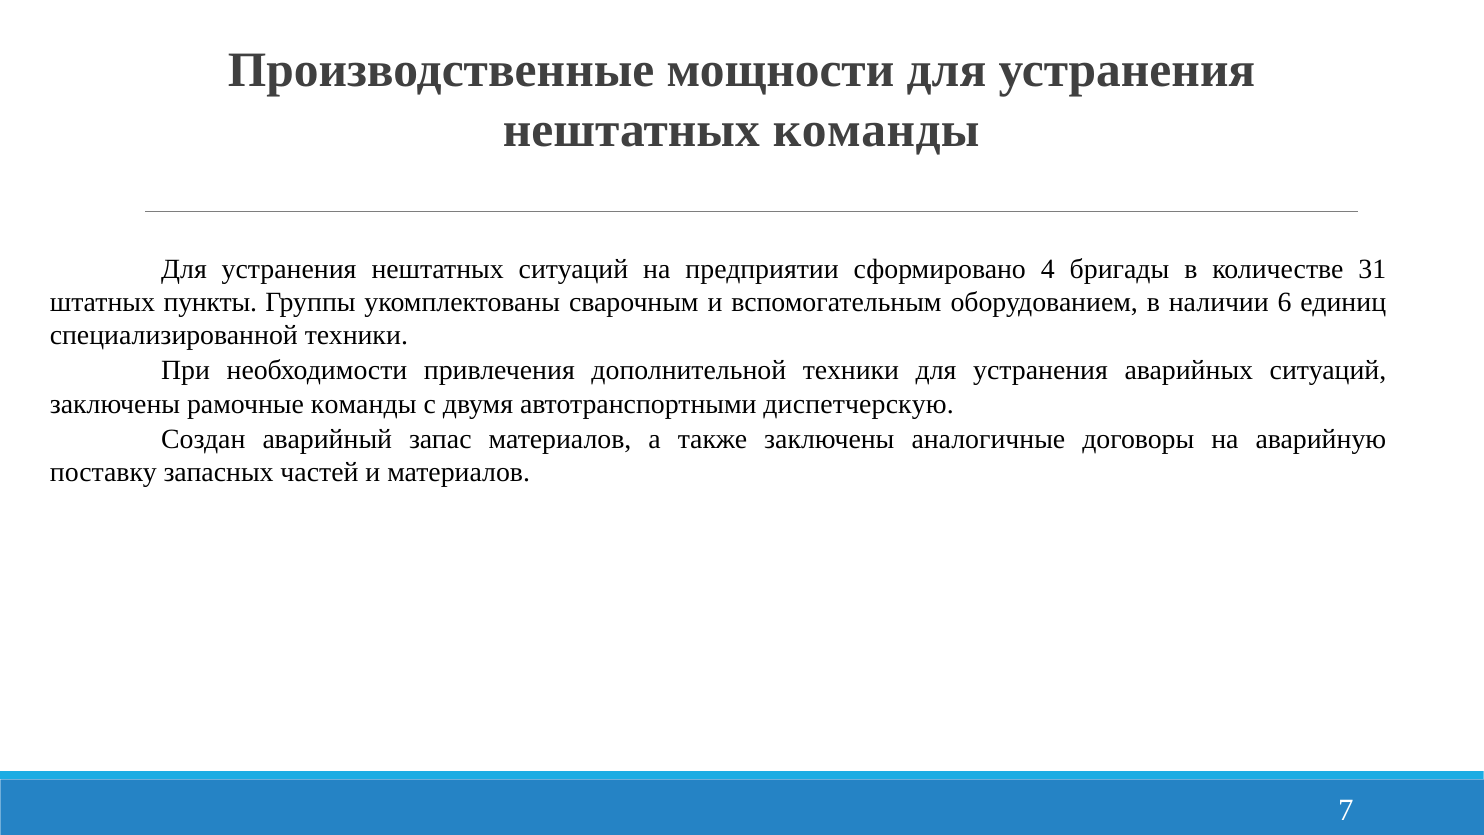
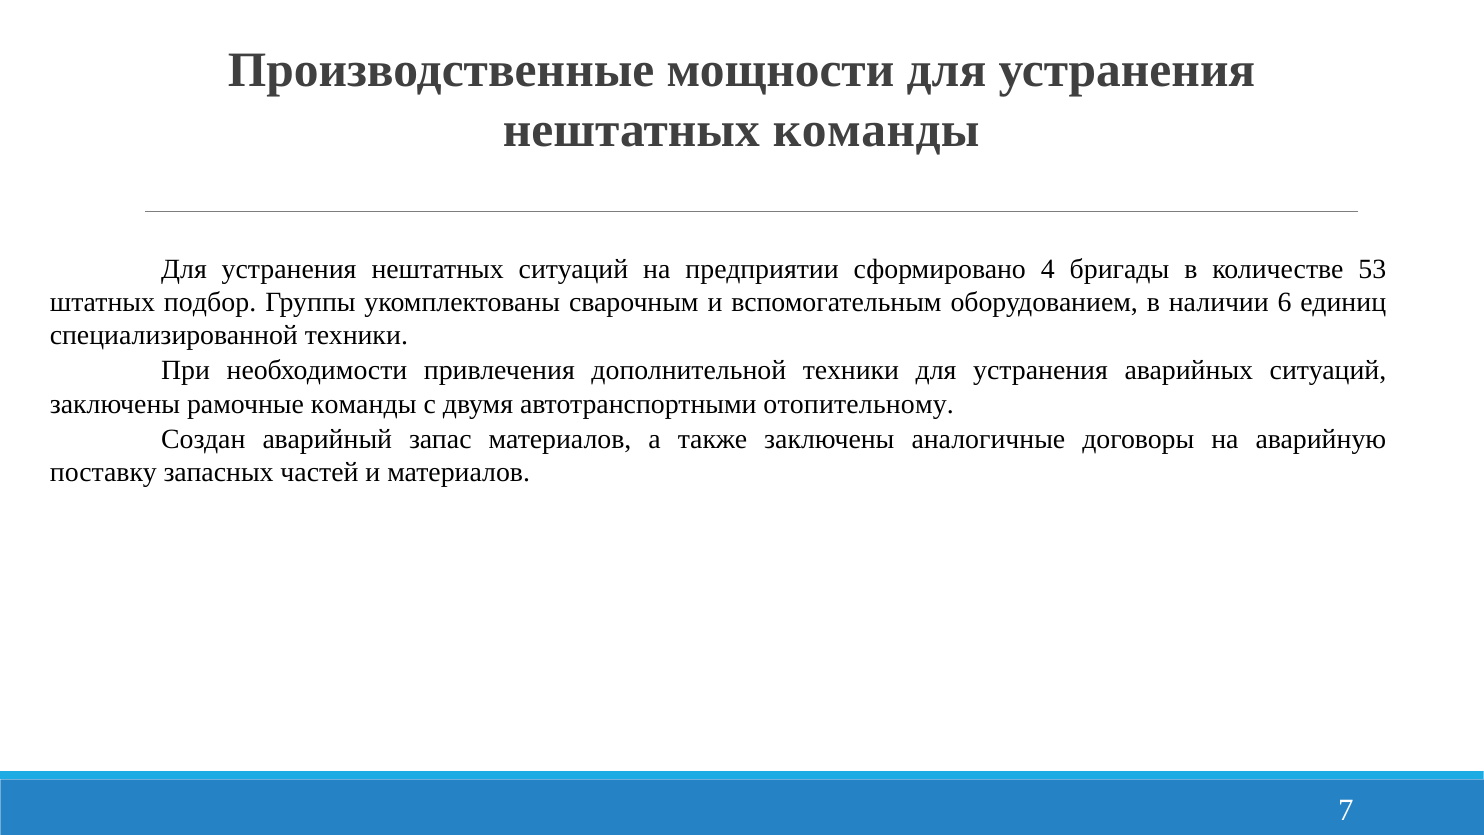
31: 31 -> 53 (1372, 269)
пункты: пункты -> подбор (210, 302)
диспетчерскую: диспетчерскую -> отопительному (859, 404)
